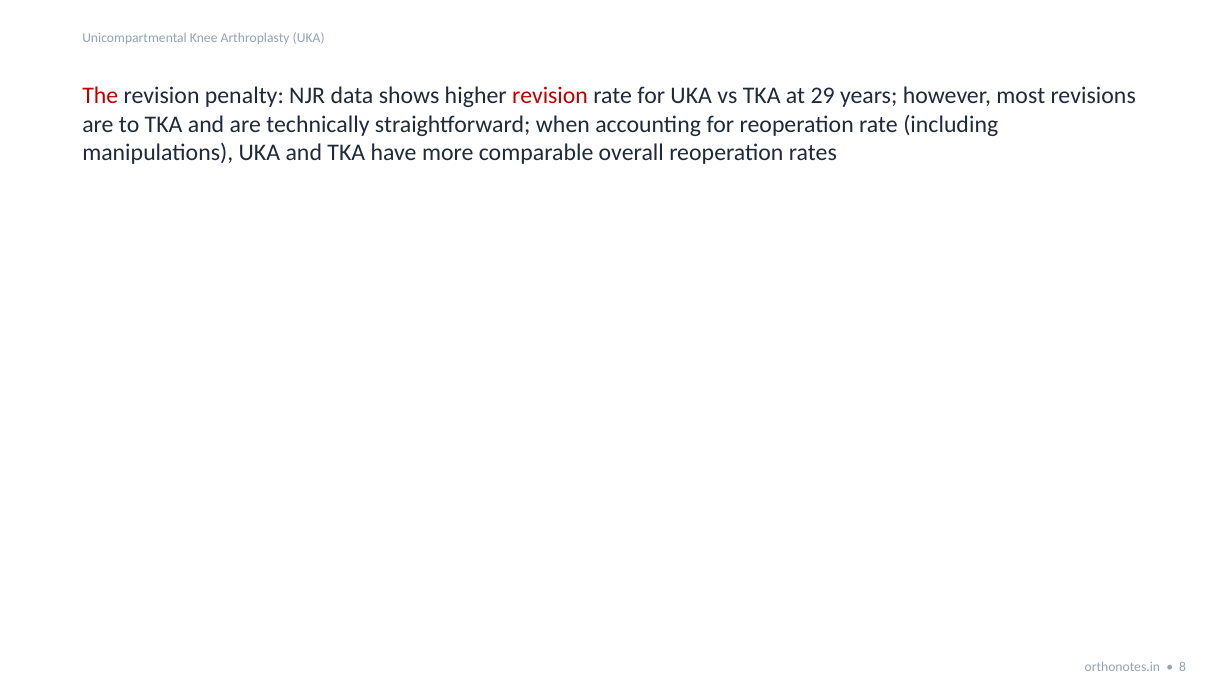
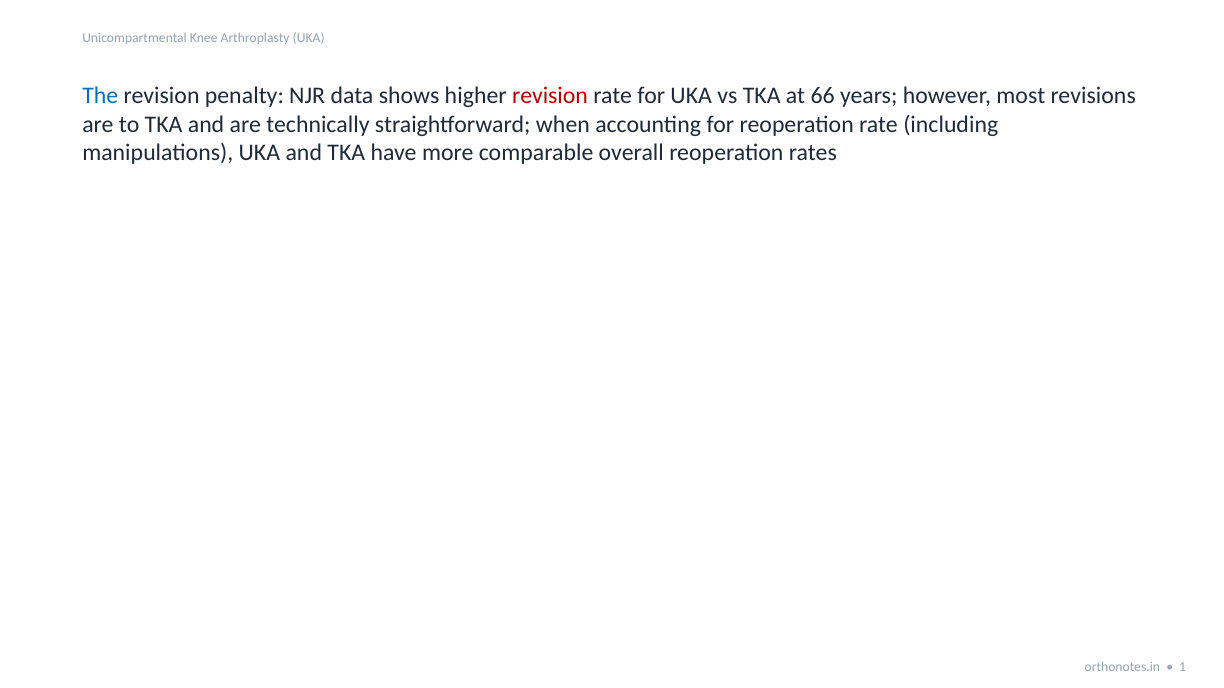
The colour: red -> blue (100, 96)
29: 29 -> 66 (823, 96)
8: 8 -> 1 (1183, 668)
